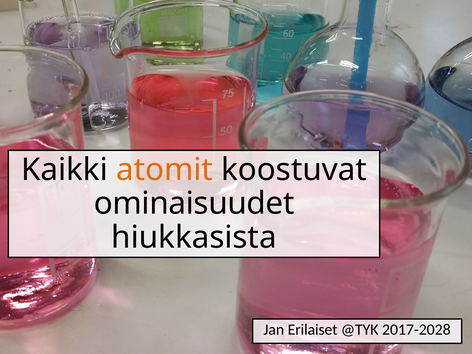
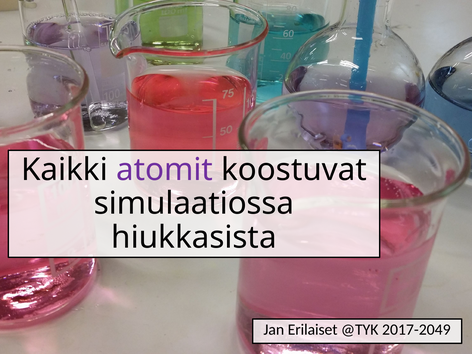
atomit colour: orange -> purple (164, 170)
ominaisuudet: ominaisuudet -> simulaatiossa (194, 204)
2017-2028: 2017-2028 -> 2017-2049 (416, 330)
